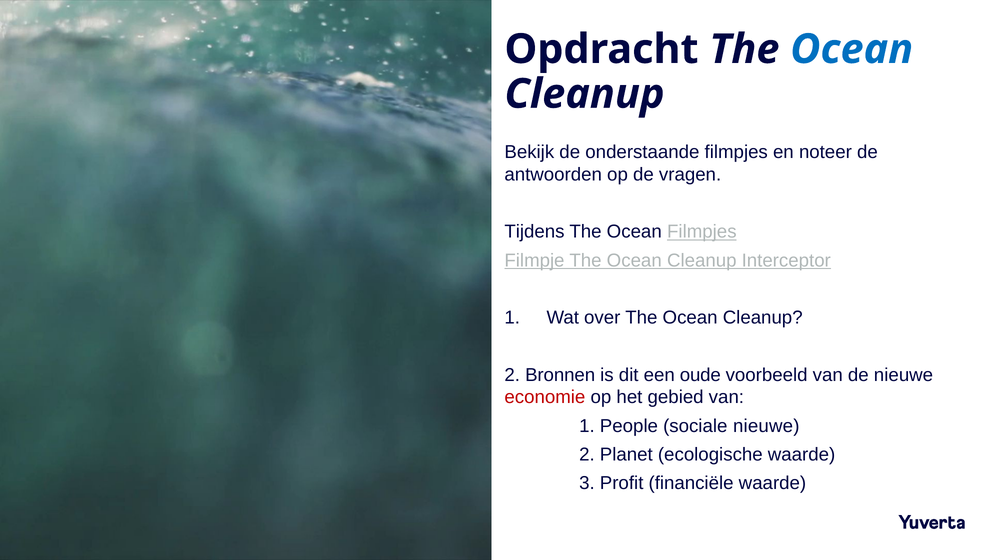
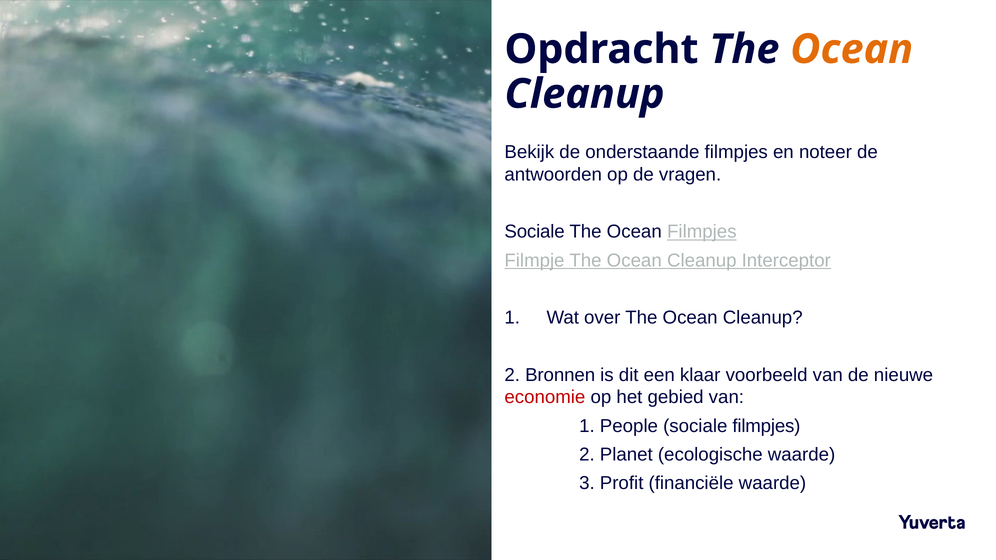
Ocean colour: blue -> orange (852, 49)
Tijdens: Tijdens -> Sociale (535, 232)
oude: oude -> klaar (700, 375)
sociale nieuwe: nieuwe -> filmpjes (766, 426)
